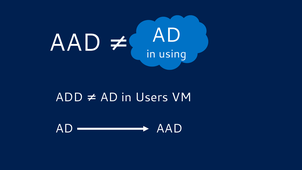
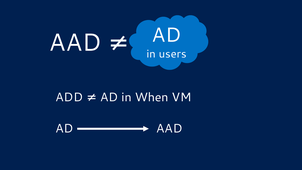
using: using -> users (173, 54)
Users: Users -> When (152, 97)
